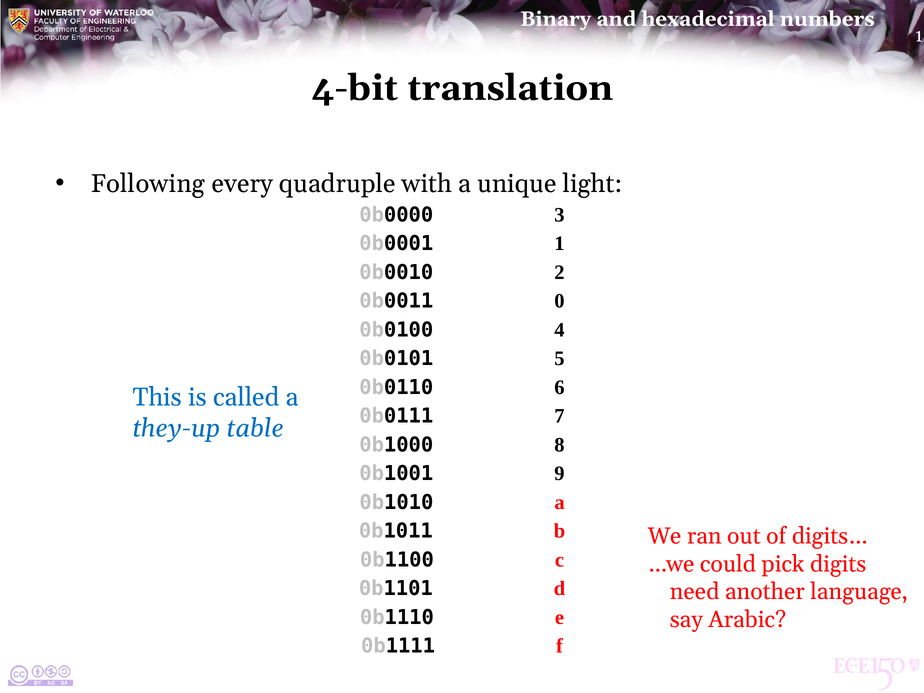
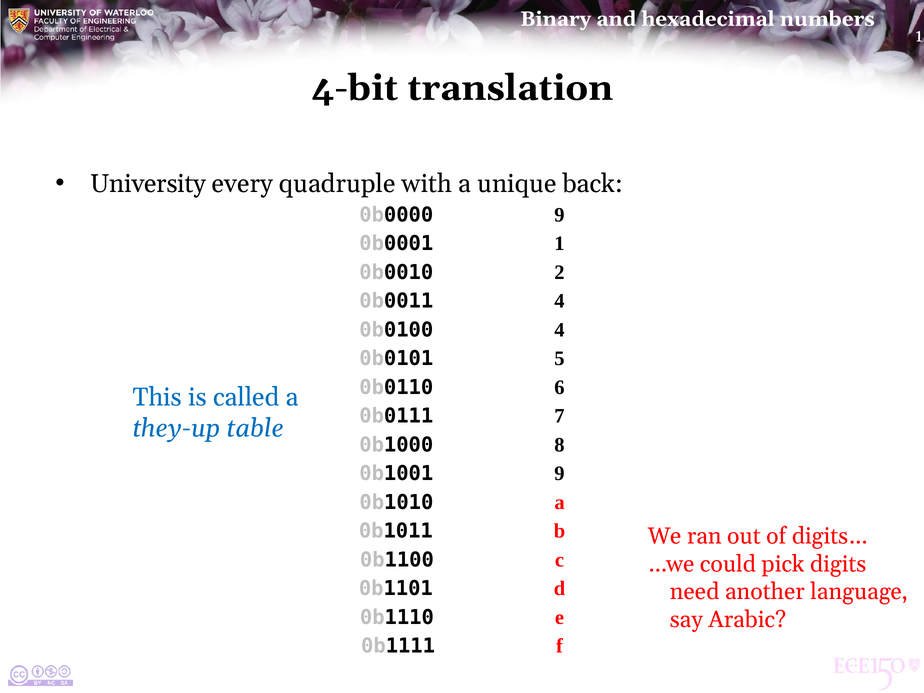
Following: Following -> University (148, 184)
light: light -> back (593, 184)
0b0000 3: 3 -> 9 (559, 215)
0b0011 0: 0 -> 4 (559, 301)
